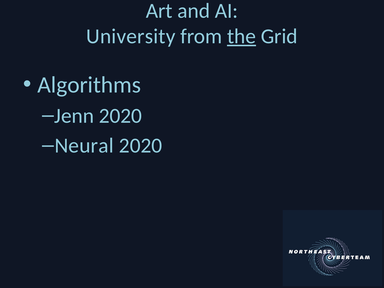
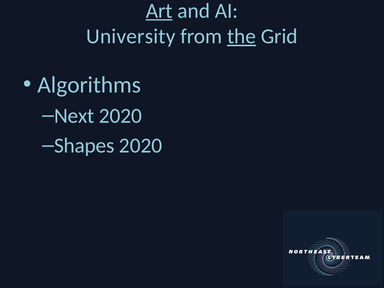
Art underline: none -> present (159, 11)
Jenn: Jenn -> Next (74, 116)
Neural: Neural -> Shapes (84, 146)
